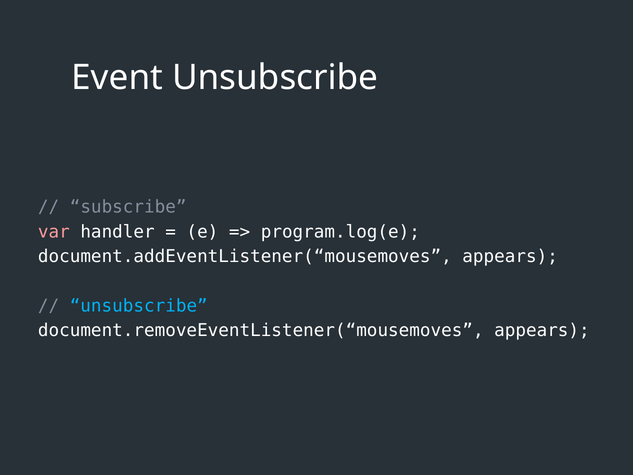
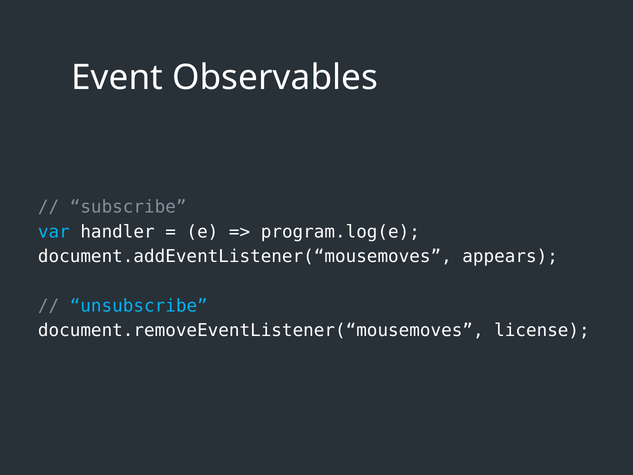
Event Unsubscribe: Unsubscribe -> Observables (275, 77)
var colour: pink -> light blue (54, 232)
document.removeEventListener(“mousemoves appears: appears -> license (542, 330)
